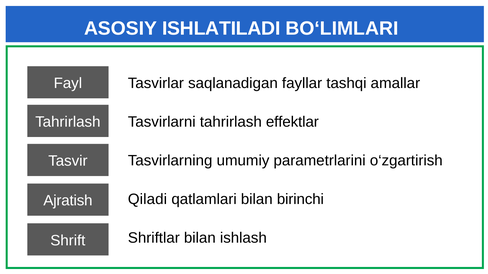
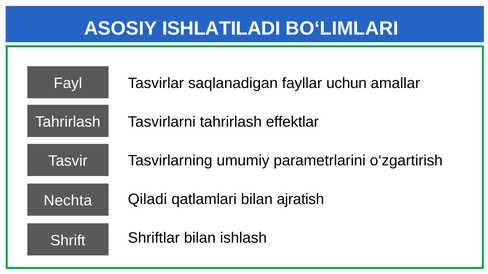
tashqi: tashqi -> uchun (347, 83)
birinchi: birinchi -> ajratish (300, 200)
Ajratish: Ajratish -> Nechta (68, 201)
